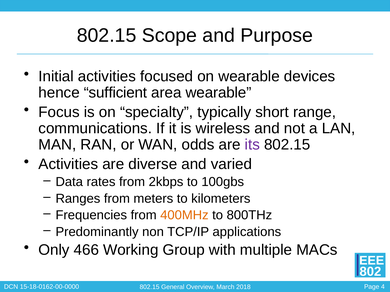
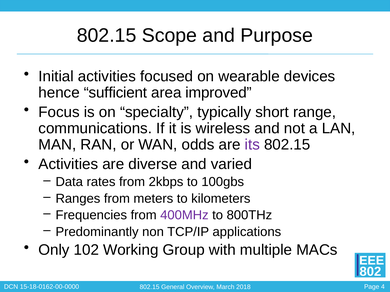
area wearable: wearable -> improved (219, 93)
400MHz colour: orange -> purple (184, 215)
466: 466 -> 102 (86, 250)
